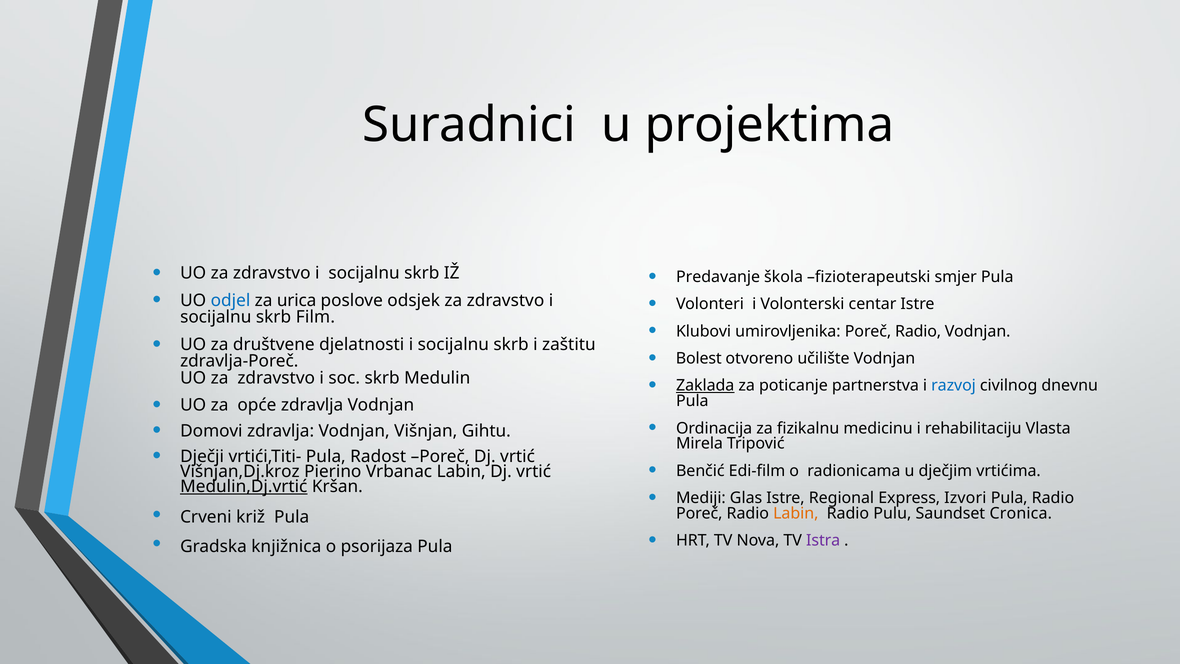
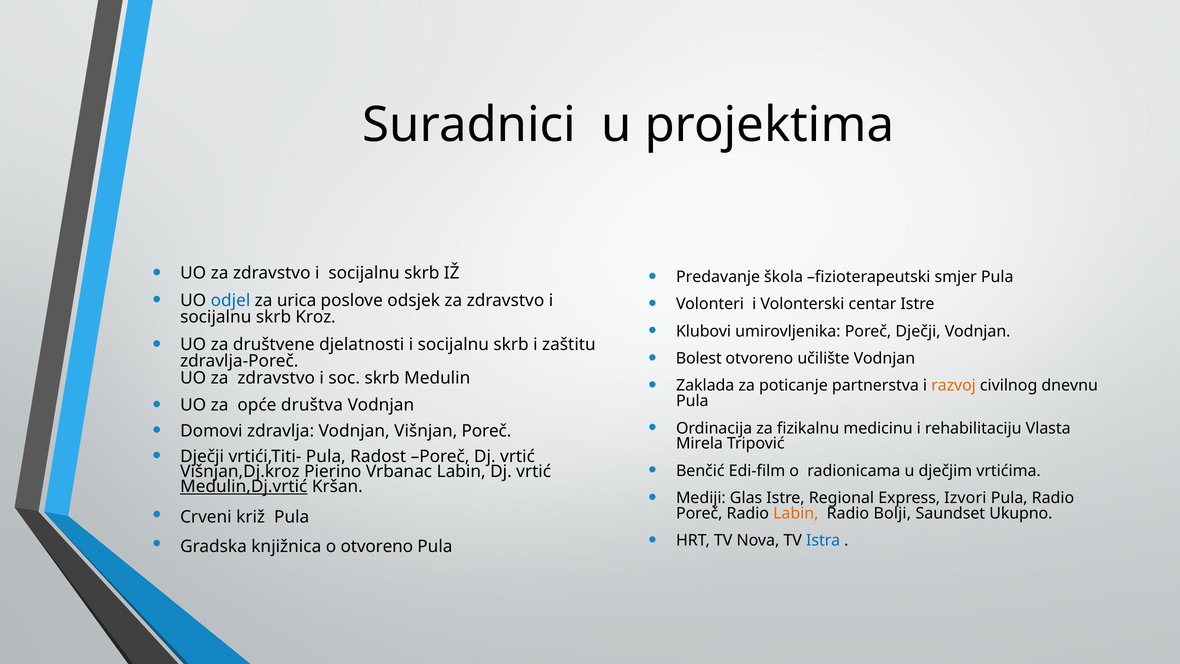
Film: Film -> Kroz (316, 317)
umirovljenika Poreč Radio: Radio -> Dječji (918, 331)
Zaklada underline: present -> none (705, 386)
razvoj colour: blue -> orange (954, 386)
opće zdravlja: zdravlja -> društva (312, 405)
Višnjan Gihtu: Gihtu -> Poreč (486, 431)
Pulu: Pulu -> Bolji (892, 513)
Cronica: Cronica -> Ukupno (1021, 513)
Istra colour: purple -> blue (823, 540)
o psorijaza: psorijaza -> otvoreno (377, 546)
